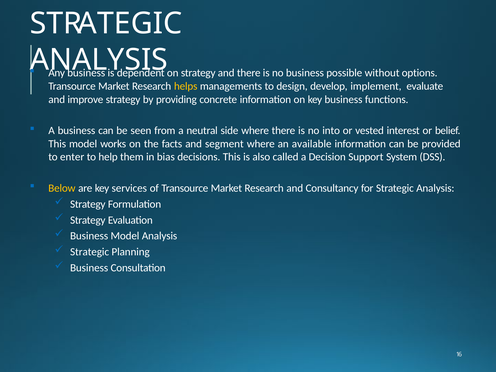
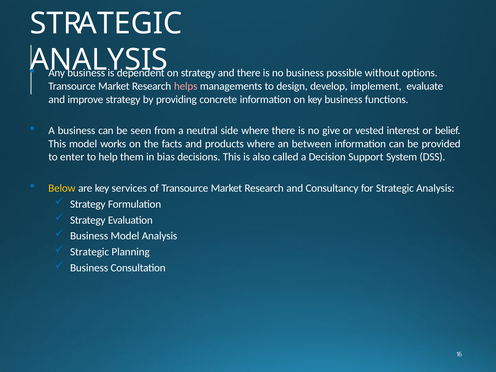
helps colour: yellow -> pink (186, 86)
into: into -> give (331, 131)
segment: segment -> products (224, 144)
available: available -> between (312, 144)
